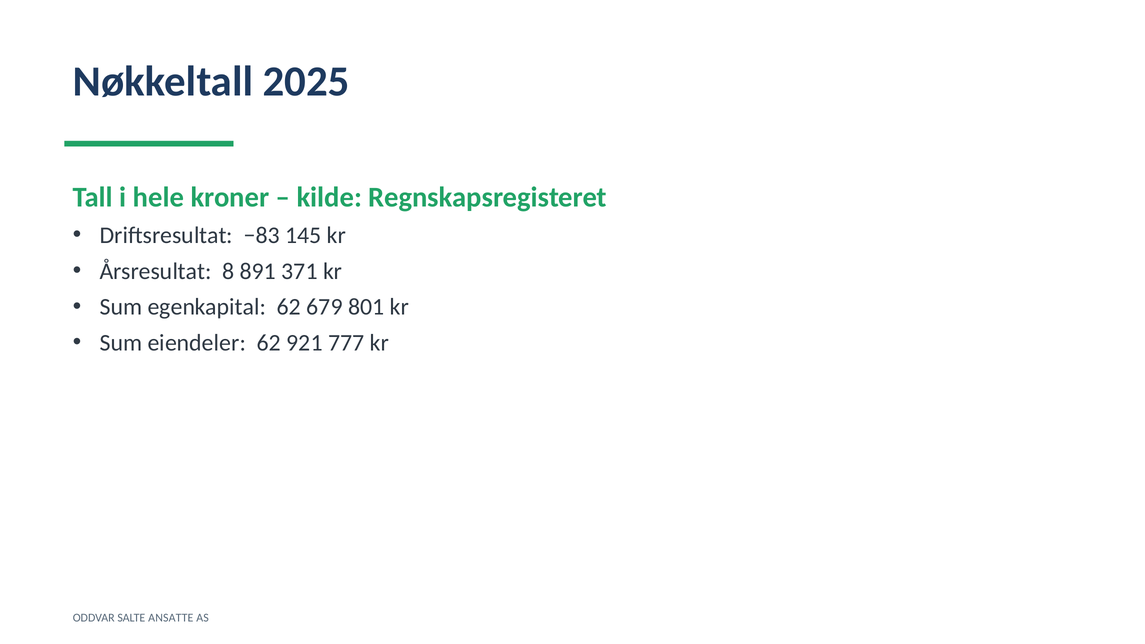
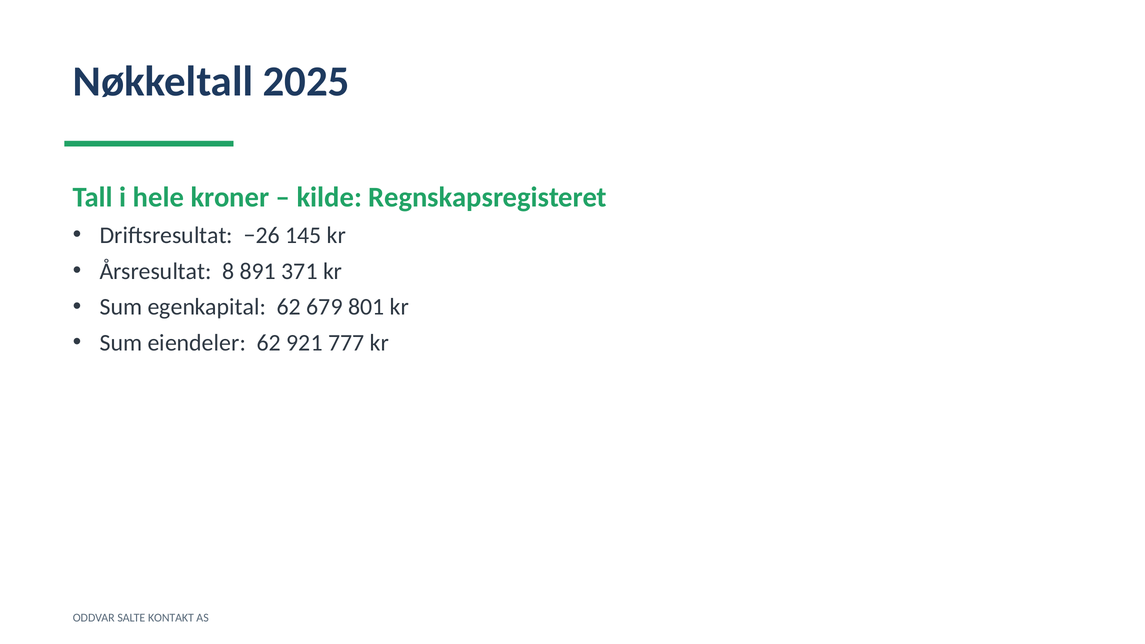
−83: −83 -> −26 (262, 235)
ANSATTE: ANSATTE -> KONTAKT (171, 618)
